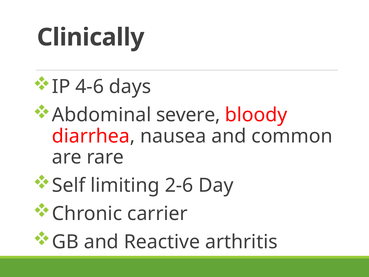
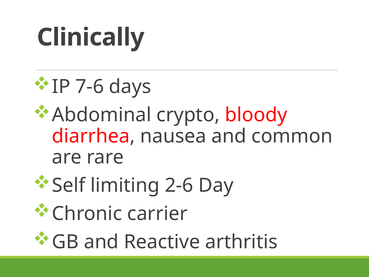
4-6: 4-6 -> 7-6 (90, 87)
severe: severe -> crypto (188, 115)
